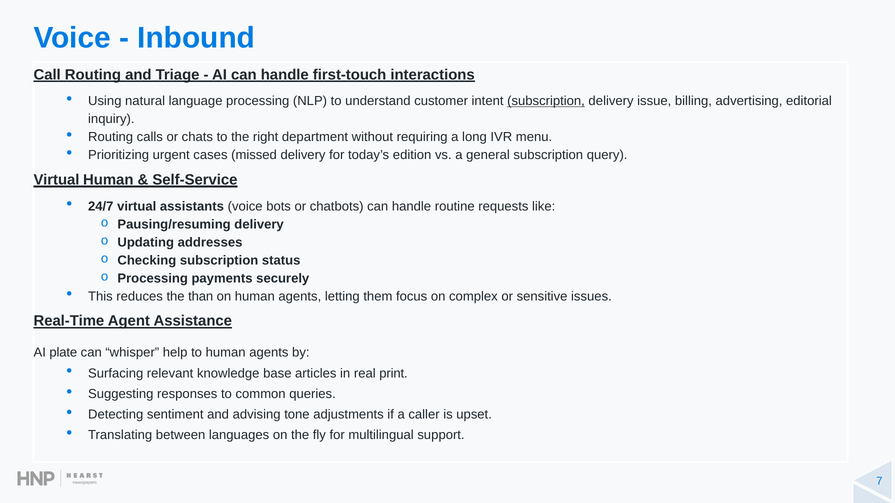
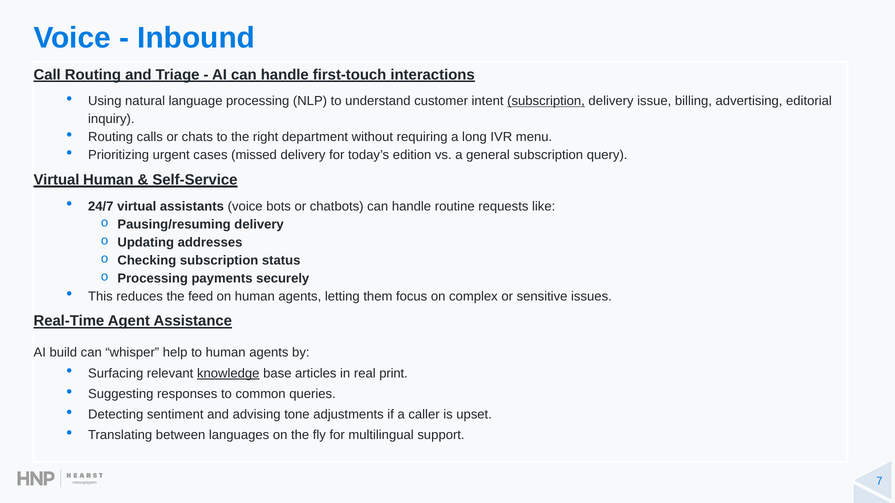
than: than -> feed (201, 296)
plate: plate -> build (63, 353)
knowledge underline: none -> present (228, 374)
